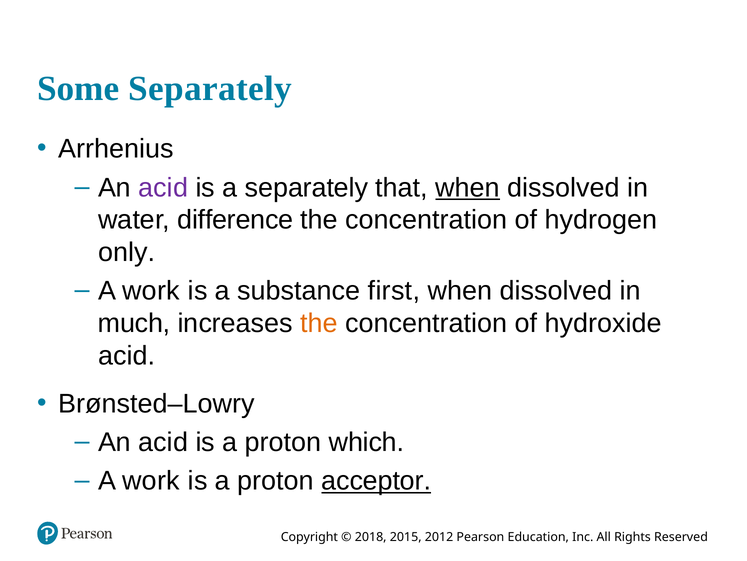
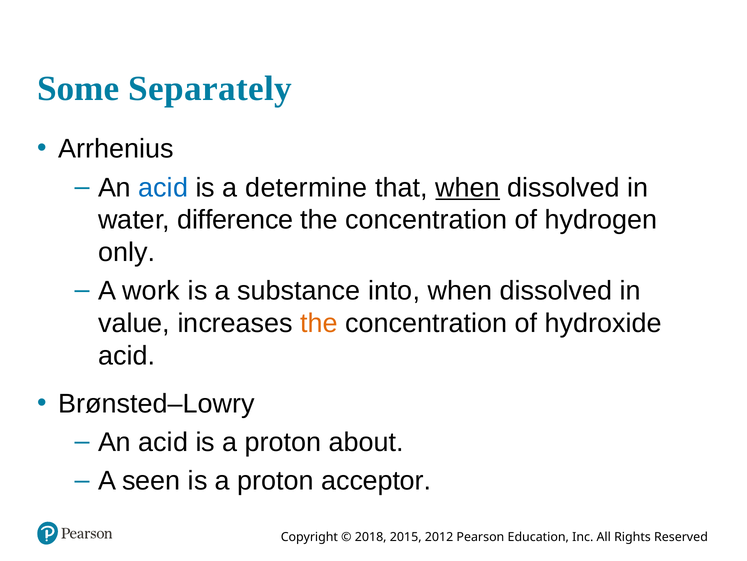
acid colour: purple -> blue (163, 187)
a separately: separately -> determine (306, 187)
first: first -> into (394, 291)
much: much -> value (134, 323)
which: which -> about (366, 442)
work: work -> seen (151, 480)
acceptor underline: present -> none (376, 480)
